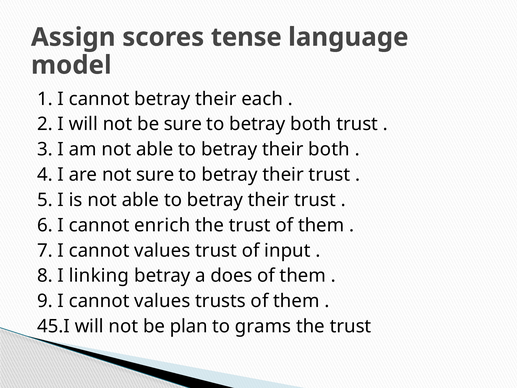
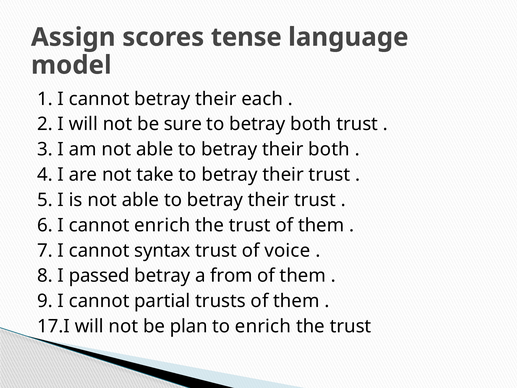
not sure: sure -> take (155, 175)
7 I cannot values: values -> syntax (162, 250)
input: input -> voice (287, 250)
linking: linking -> passed (99, 276)
does: does -> from (231, 276)
9 I cannot values: values -> partial (162, 301)
45.I: 45.I -> 17.I (53, 326)
to grams: grams -> enrich (263, 326)
